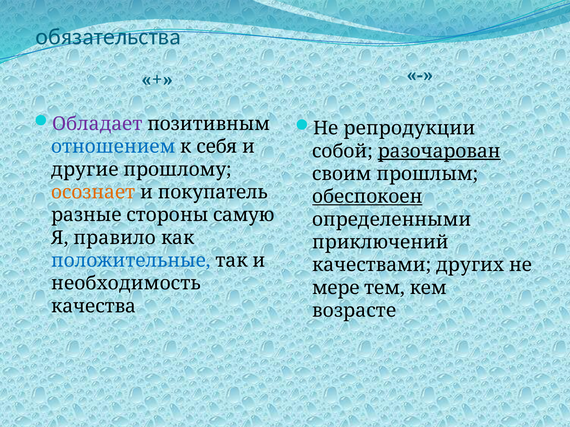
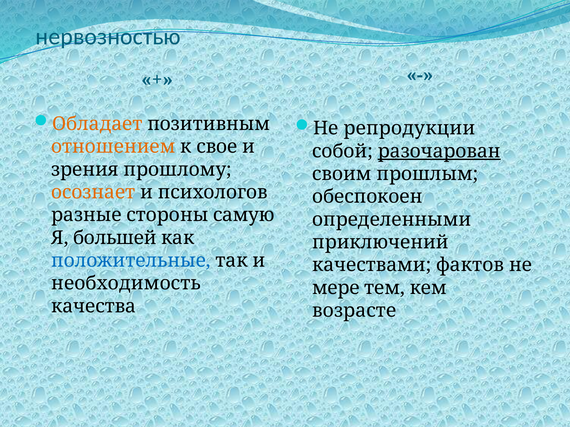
обязательства: обязательства -> нервозностью (108, 37)
Обладает colour: purple -> orange (97, 124)
отношением colour: blue -> orange (113, 147)
себя: себя -> свое (217, 147)
другие: другие -> зрения (85, 170)
покупатель: покупатель -> психологов (213, 192)
обеспокоен underline: present -> none (367, 197)
правило: правило -> большей (115, 238)
других: других -> фактов (470, 265)
